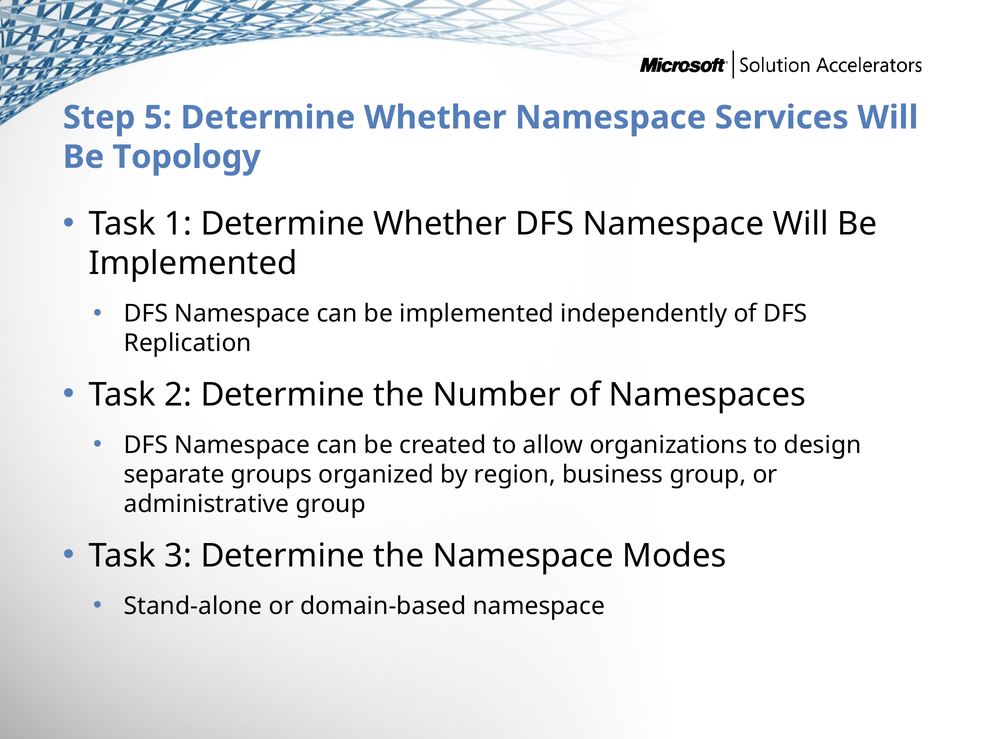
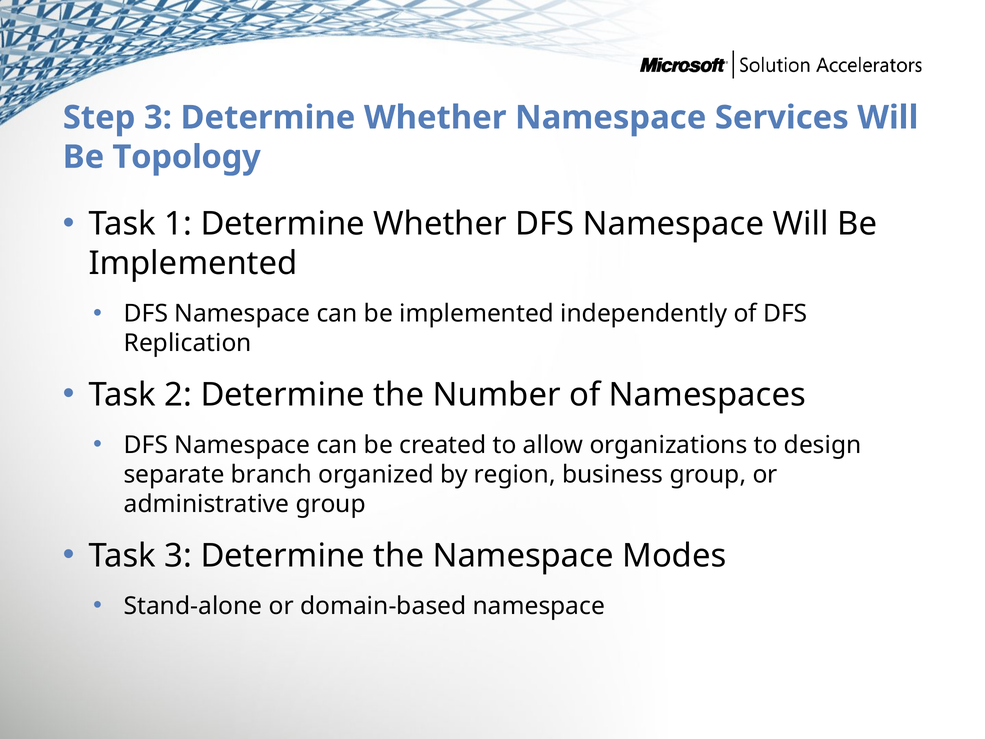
Step 5: 5 -> 3 (158, 118)
groups: groups -> branch (271, 474)
